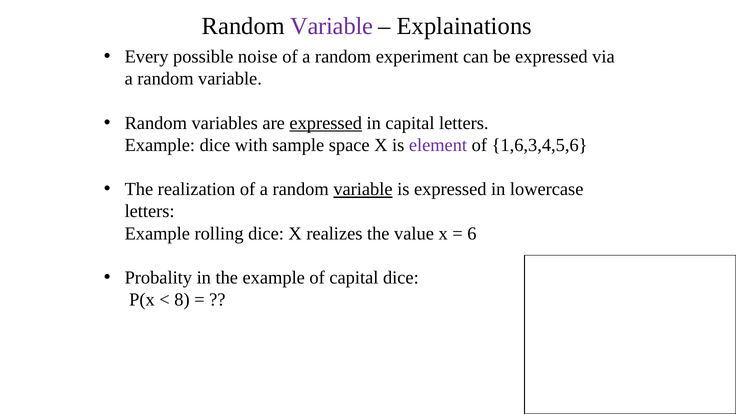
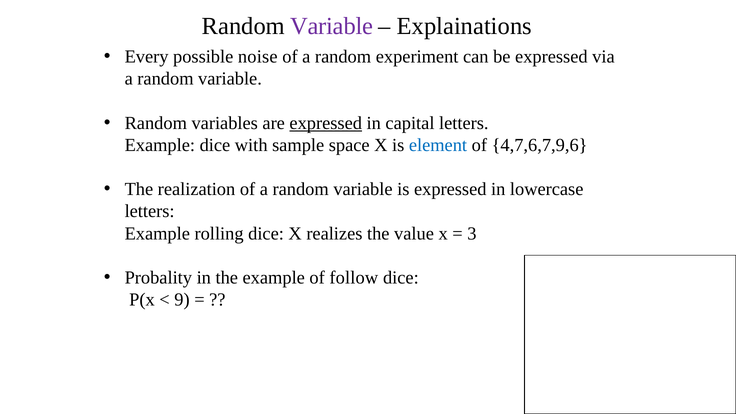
element colour: purple -> blue (438, 145)
1,6,3,4,5,6: 1,6,3,4,5,6 -> 4,7,6,7,9,6 (540, 145)
variable underline: present -> none (363, 189)
6: 6 -> 3 (472, 233)
of capital: capital -> follow (354, 278)
8: 8 -> 9 (182, 300)
